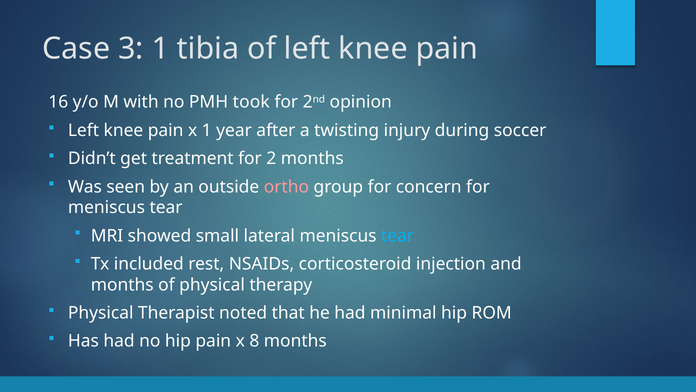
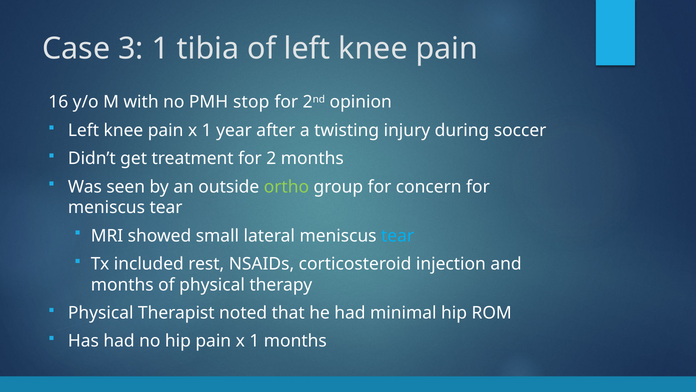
took: took -> stop (251, 102)
ortho colour: pink -> light green (286, 187)
hip pain x 8: 8 -> 1 (254, 341)
